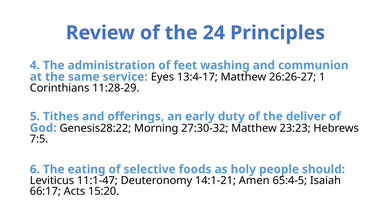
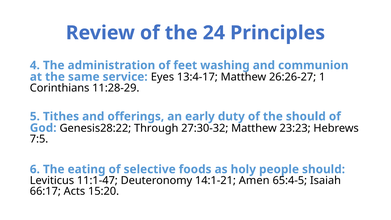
the deliver: deliver -> should (306, 116)
Morning: Morning -> Through (156, 128)
